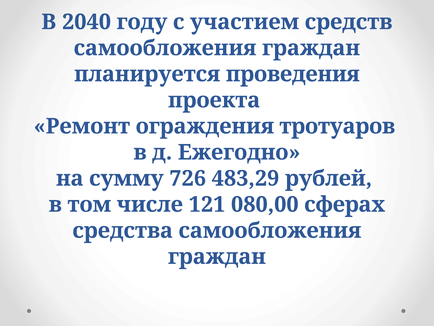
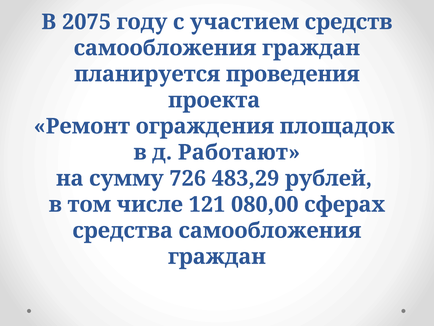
2040: 2040 -> 2075 (86, 22)
тротуаров: тротуаров -> площадок (337, 126)
Ежегодно: Ежегодно -> Работают (239, 152)
